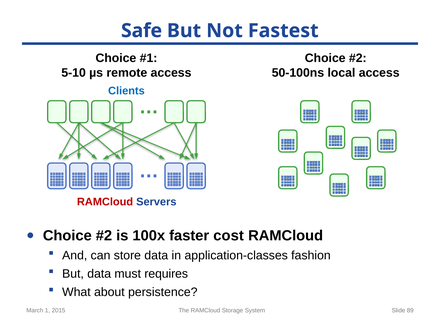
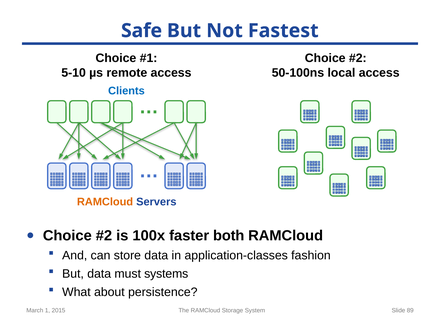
RAMCloud colour: red -> orange (105, 202)
cost: cost -> both (229, 236)
requires: requires -> systems (166, 274)
